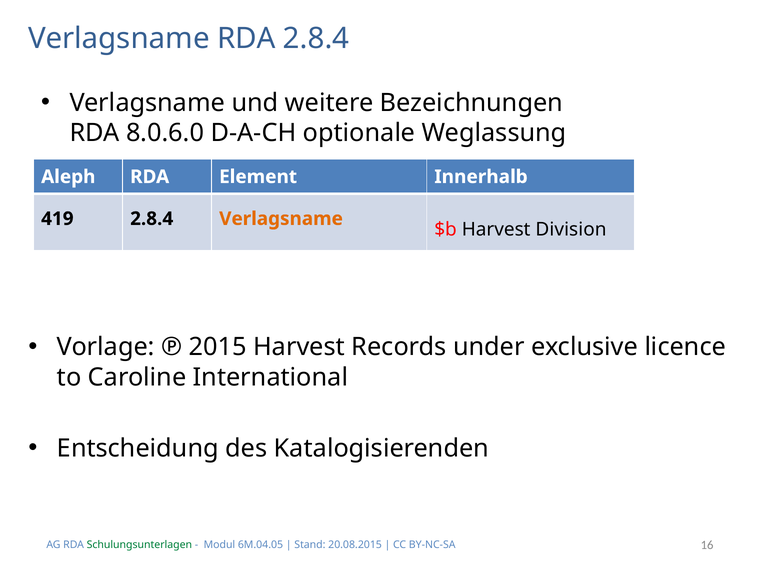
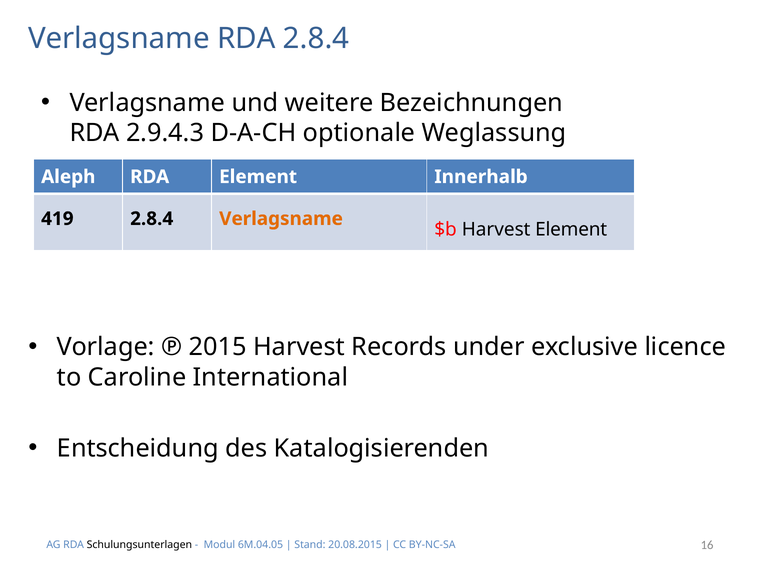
8.0.6.0: 8.0.6.0 -> 2.9.4.3 (165, 133)
Harvest Division: Division -> Element (571, 230)
Schulungsunterlagen colour: green -> black (139, 545)
